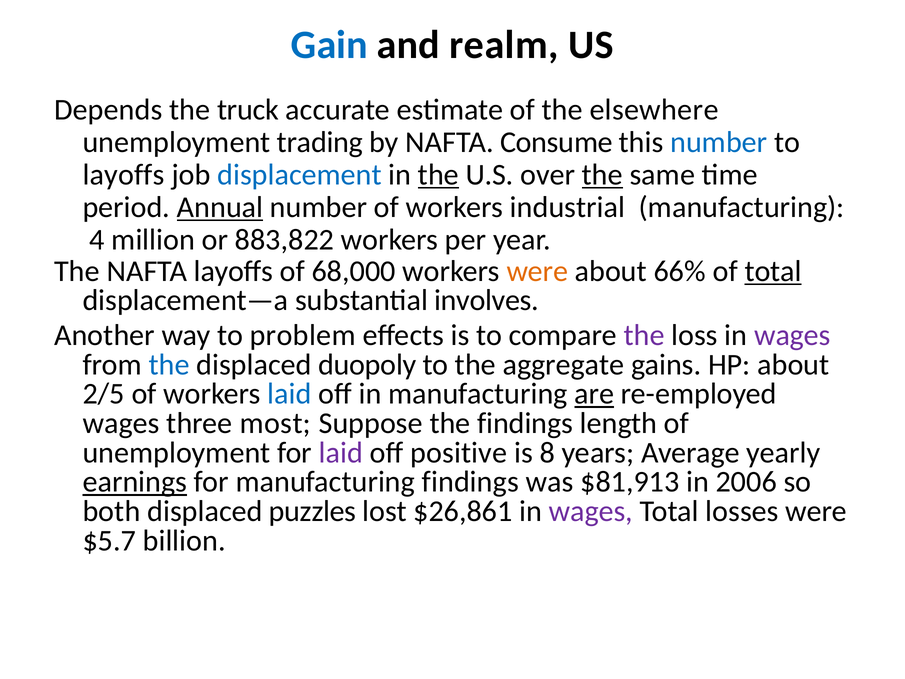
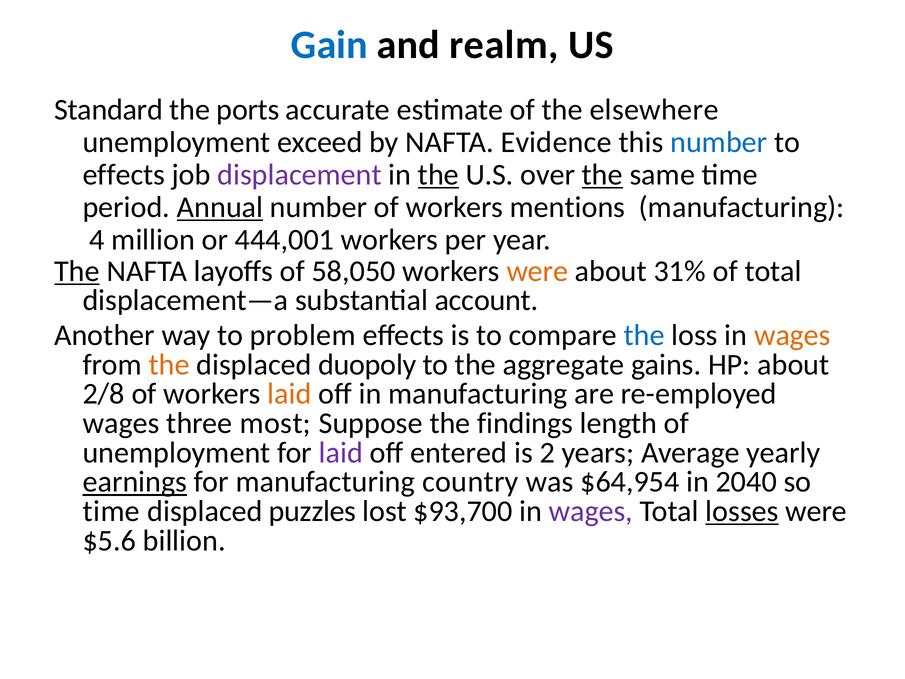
Depends: Depends -> Standard (109, 110)
truck: truck -> ports (248, 110)
trading: trading -> exceed (320, 142)
Consume: Consume -> Evidence (556, 142)
layoffs: layoffs -> effects (124, 175)
displacement colour: blue -> purple (300, 175)
industrial: industrial -> mentions (568, 207)
883,822: 883,822 -> 444,001 (285, 240)
The underline: none -> present (77, 271)
68,000: 68,000 -> 58,050 (354, 271)
66%: 66% -> 31% (680, 271)
total underline: present -> none (773, 271)
involves: involves -> account (487, 300)
the colour: purple -> blue (644, 335)
wages colour: purple -> orange (792, 335)
the colour: blue -> orange (169, 364)
2/5: 2/5 -> 2/8 (104, 394)
laid colour: blue -> orange (290, 394)
are underline: present -> none (594, 394)
positive: positive -> entered (459, 452)
8: 8 -> 2 (547, 452)
manufacturing findings: findings -> country (470, 482)
$81,913: $81,913 -> $64,954 (630, 482)
2006: 2006 -> 2040 (746, 482)
both: both -> time (111, 511)
$26,861: $26,861 -> $93,700 (463, 511)
losses underline: none -> present (742, 511)
$5.7: $5.7 -> $5.6 (109, 540)
